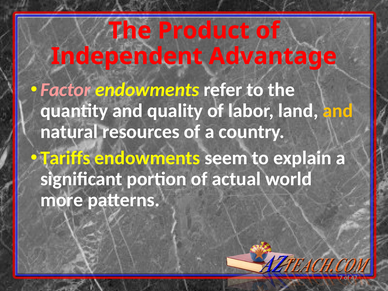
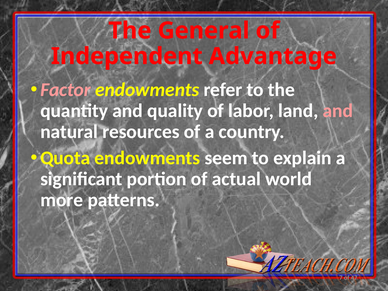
Product: Product -> General (204, 31)
and colour: yellow -> pink (338, 111)
Tariffs: Tariffs -> Quota (65, 158)
